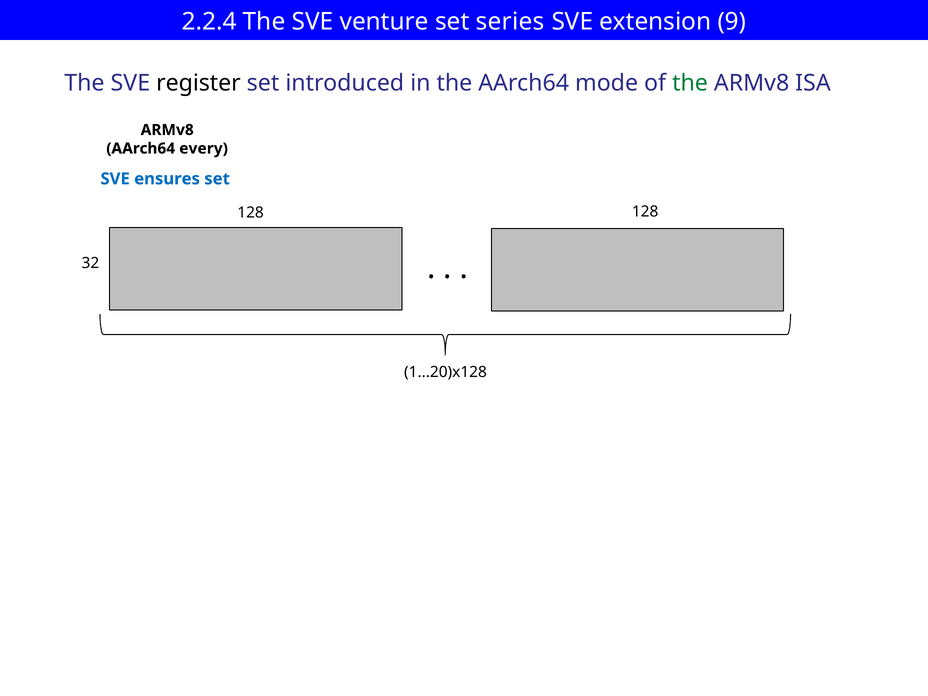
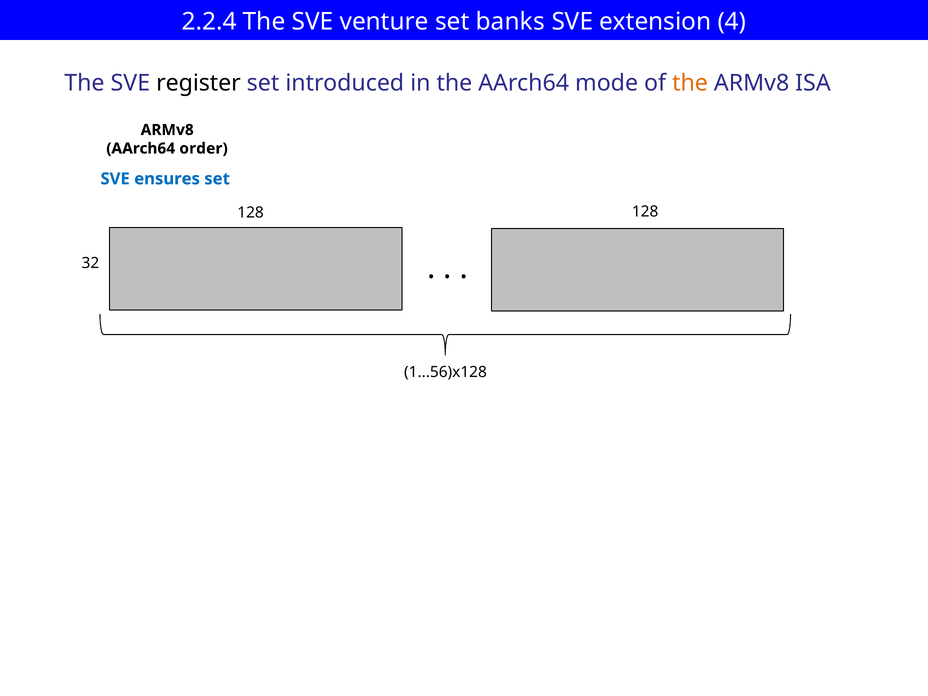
series: series -> banks (510, 22)
9: 9 -> 4 (732, 22)
the colour: green -> orange (690, 83)
every: every -> order (204, 148)
1...20)x128: 1...20)x128 -> 1...56)x128 (445, 372)
